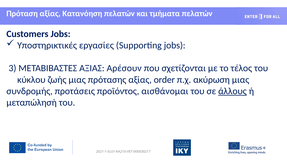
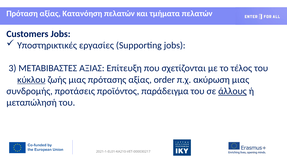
Αρέσουν: Αρέσουν -> Επίτευξη (124, 68)
κύκλου underline: none -> present (31, 80)
αισθάνομαι: αισθάνομαι -> παράδειγμα (165, 91)
